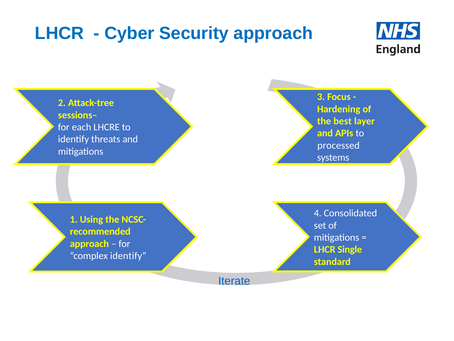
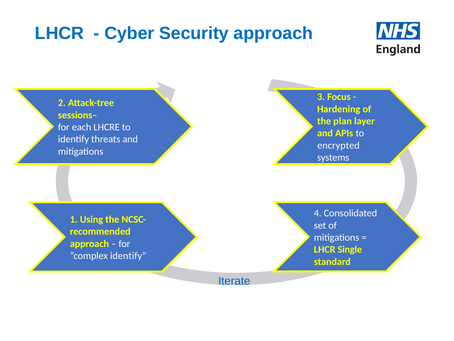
best: best -> plan (343, 121)
processed: processed -> encrypted (338, 145)
